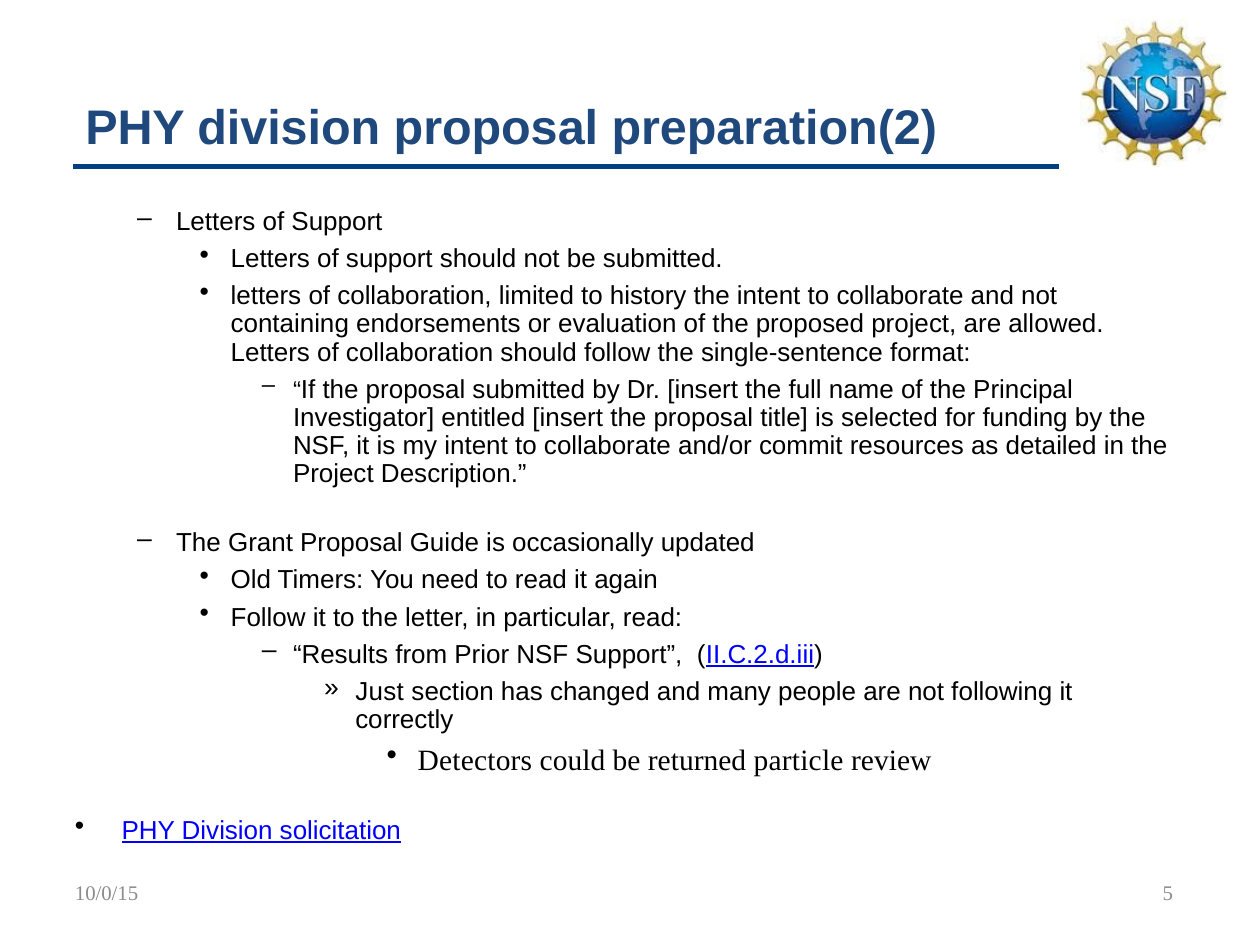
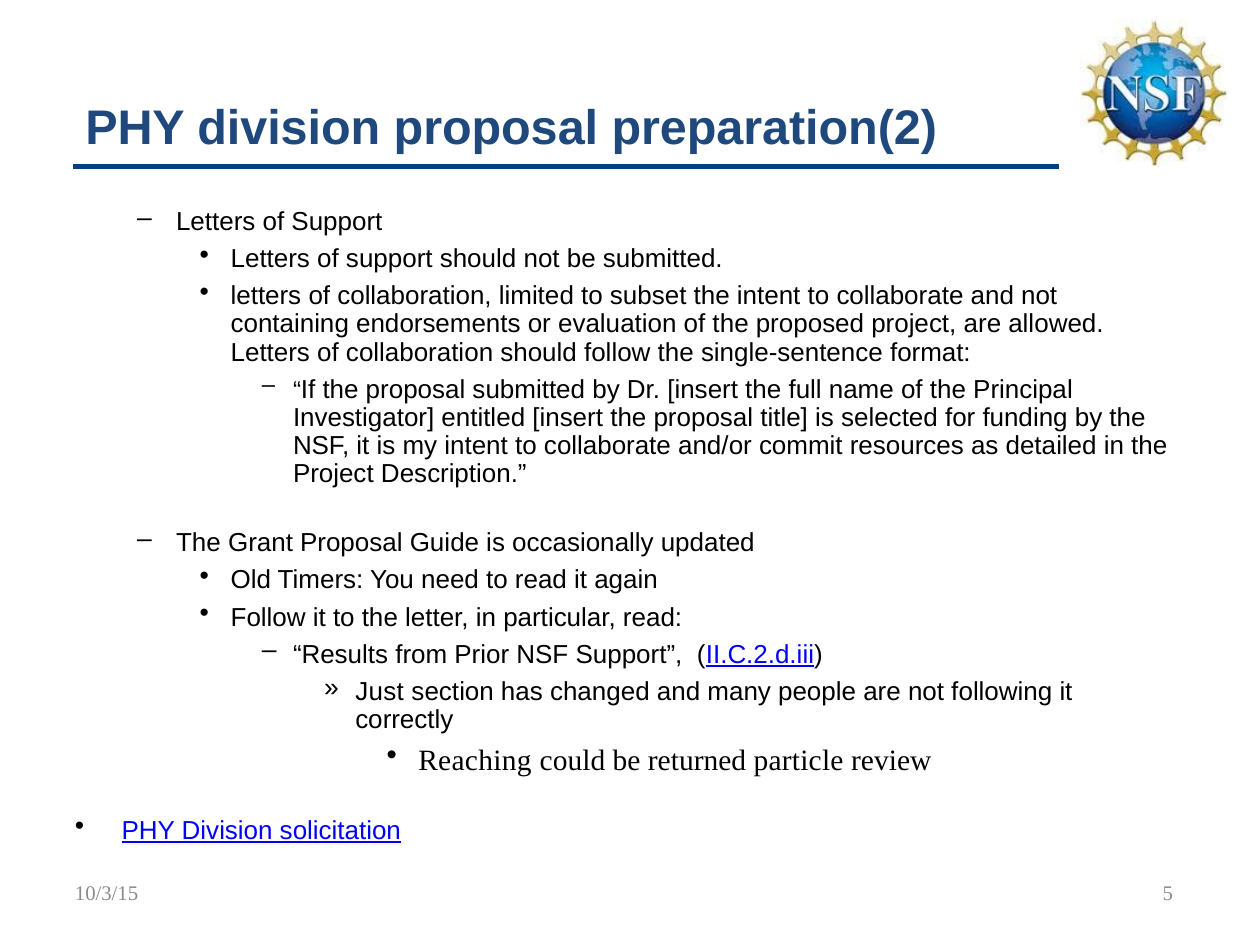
history: history -> subset (648, 296)
Detectors: Detectors -> Reaching (475, 760)
10/0/15: 10/0/15 -> 10/3/15 (107, 894)
